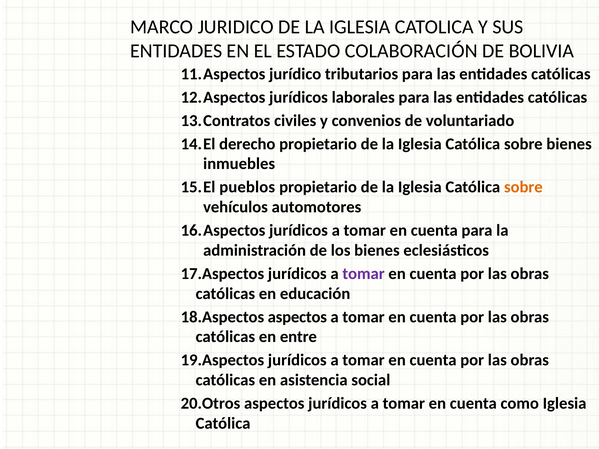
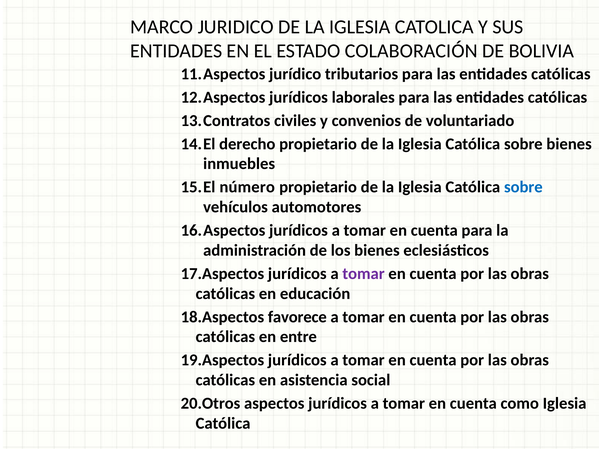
pueblos: pueblos -> número (247, 187)
sobre colour: orange -> blue (523, 187)
aspectos: aspectos -> favorece (297, 317)
